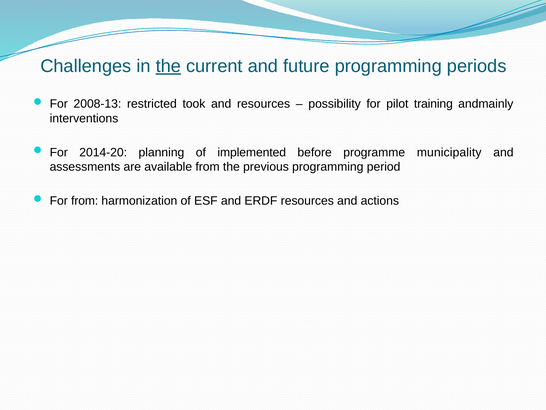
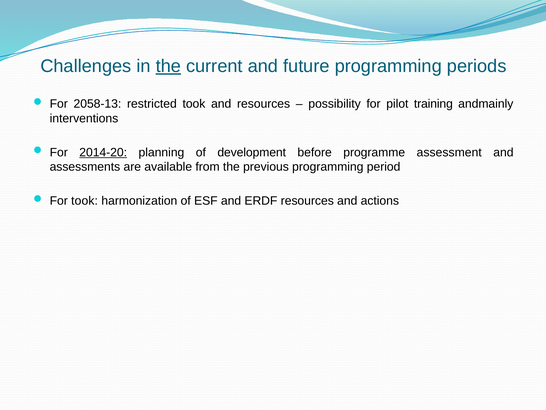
2008-13: 2008-13 -> 2058-13 (97, 104)
2014-20 underline: none -> present (103, 152)
implemented: implemented -> development (252, 152)
municipality: municipality -> assessment (449, 152)
For from: from -> took (85, 201)
